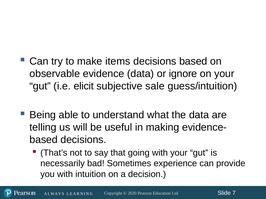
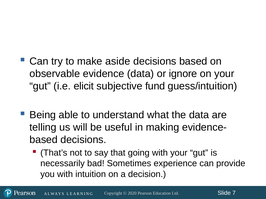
items: items -> aside (118, 61)
sale: sale -> fund (155, 86)
